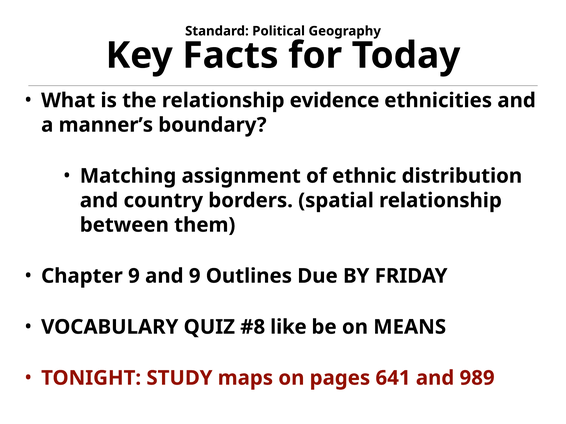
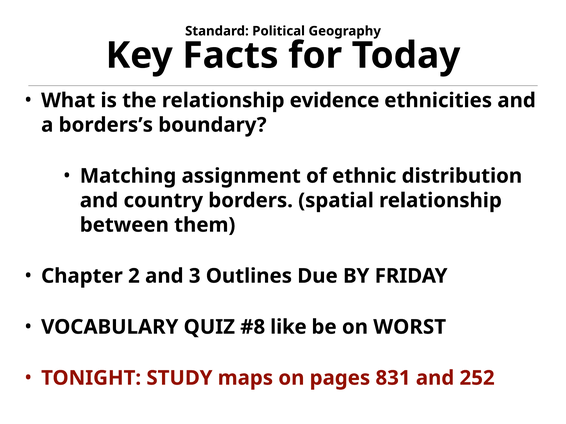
manner’s: manner’s -> borders’s (106, 125)
Chapter 9: 9 -> 2 (134, 276)
and 9: 9 -> 3 (195, 276)
MEANS: MEANS -> WORST (410, 327)
641: 641 -> 831 (393, 378)
989: 989 -> 252 (477, 378)
